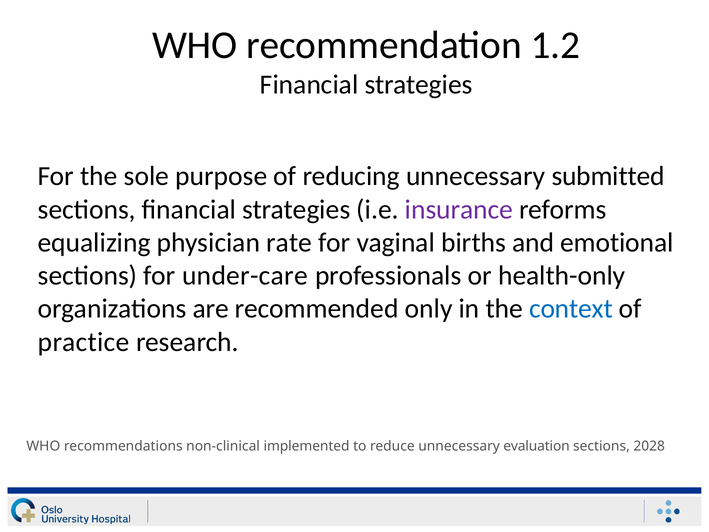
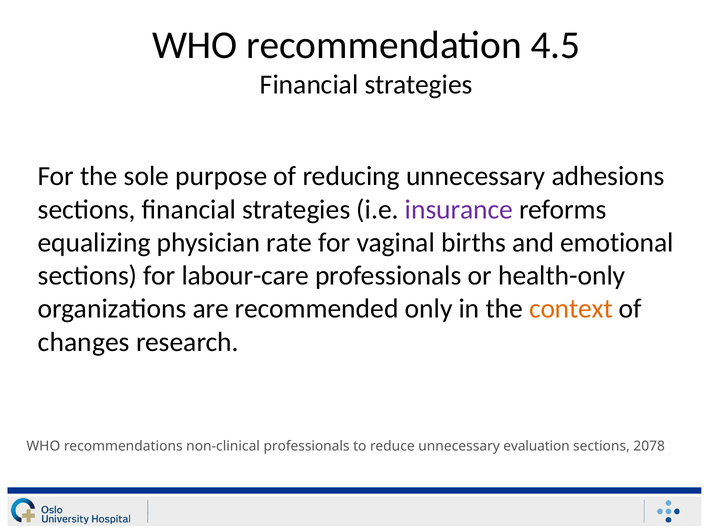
1.2: 1.2 -> 4.5 (555, 45)
submitted: submitted -> adhesions (608, 176)
under-care: under-care -> labour-care (245, 276)
context colour: blue -> orange (571, 309)
practice: practice -> changes (84, 342)
non-clinical implemented: implemented -> professionals (307, 446)
2028: 2028 -> 2078 (649, 446)
